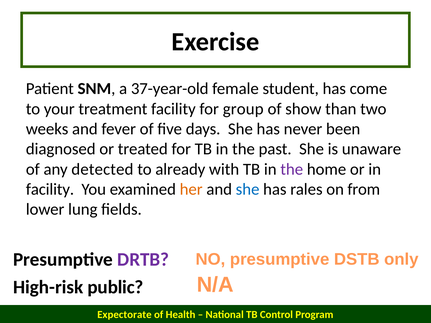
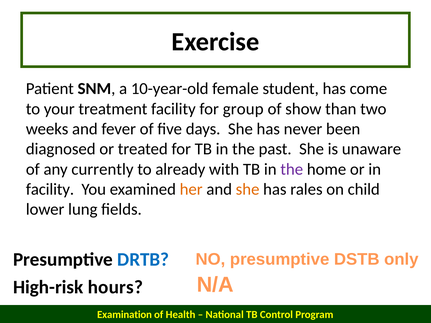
37-year-old: 37-year-old -> 10-year-old (170, 89)
detected: detected -> currently (102, 169)
she colour: blue -> orange (248, 189)
from: from -> child (364, 189)
DRTB colour: purple -> blue (143, 260)
public: public -> hours (115, 288)
Expectorate: Expectorate -> Examination (125, 315)
